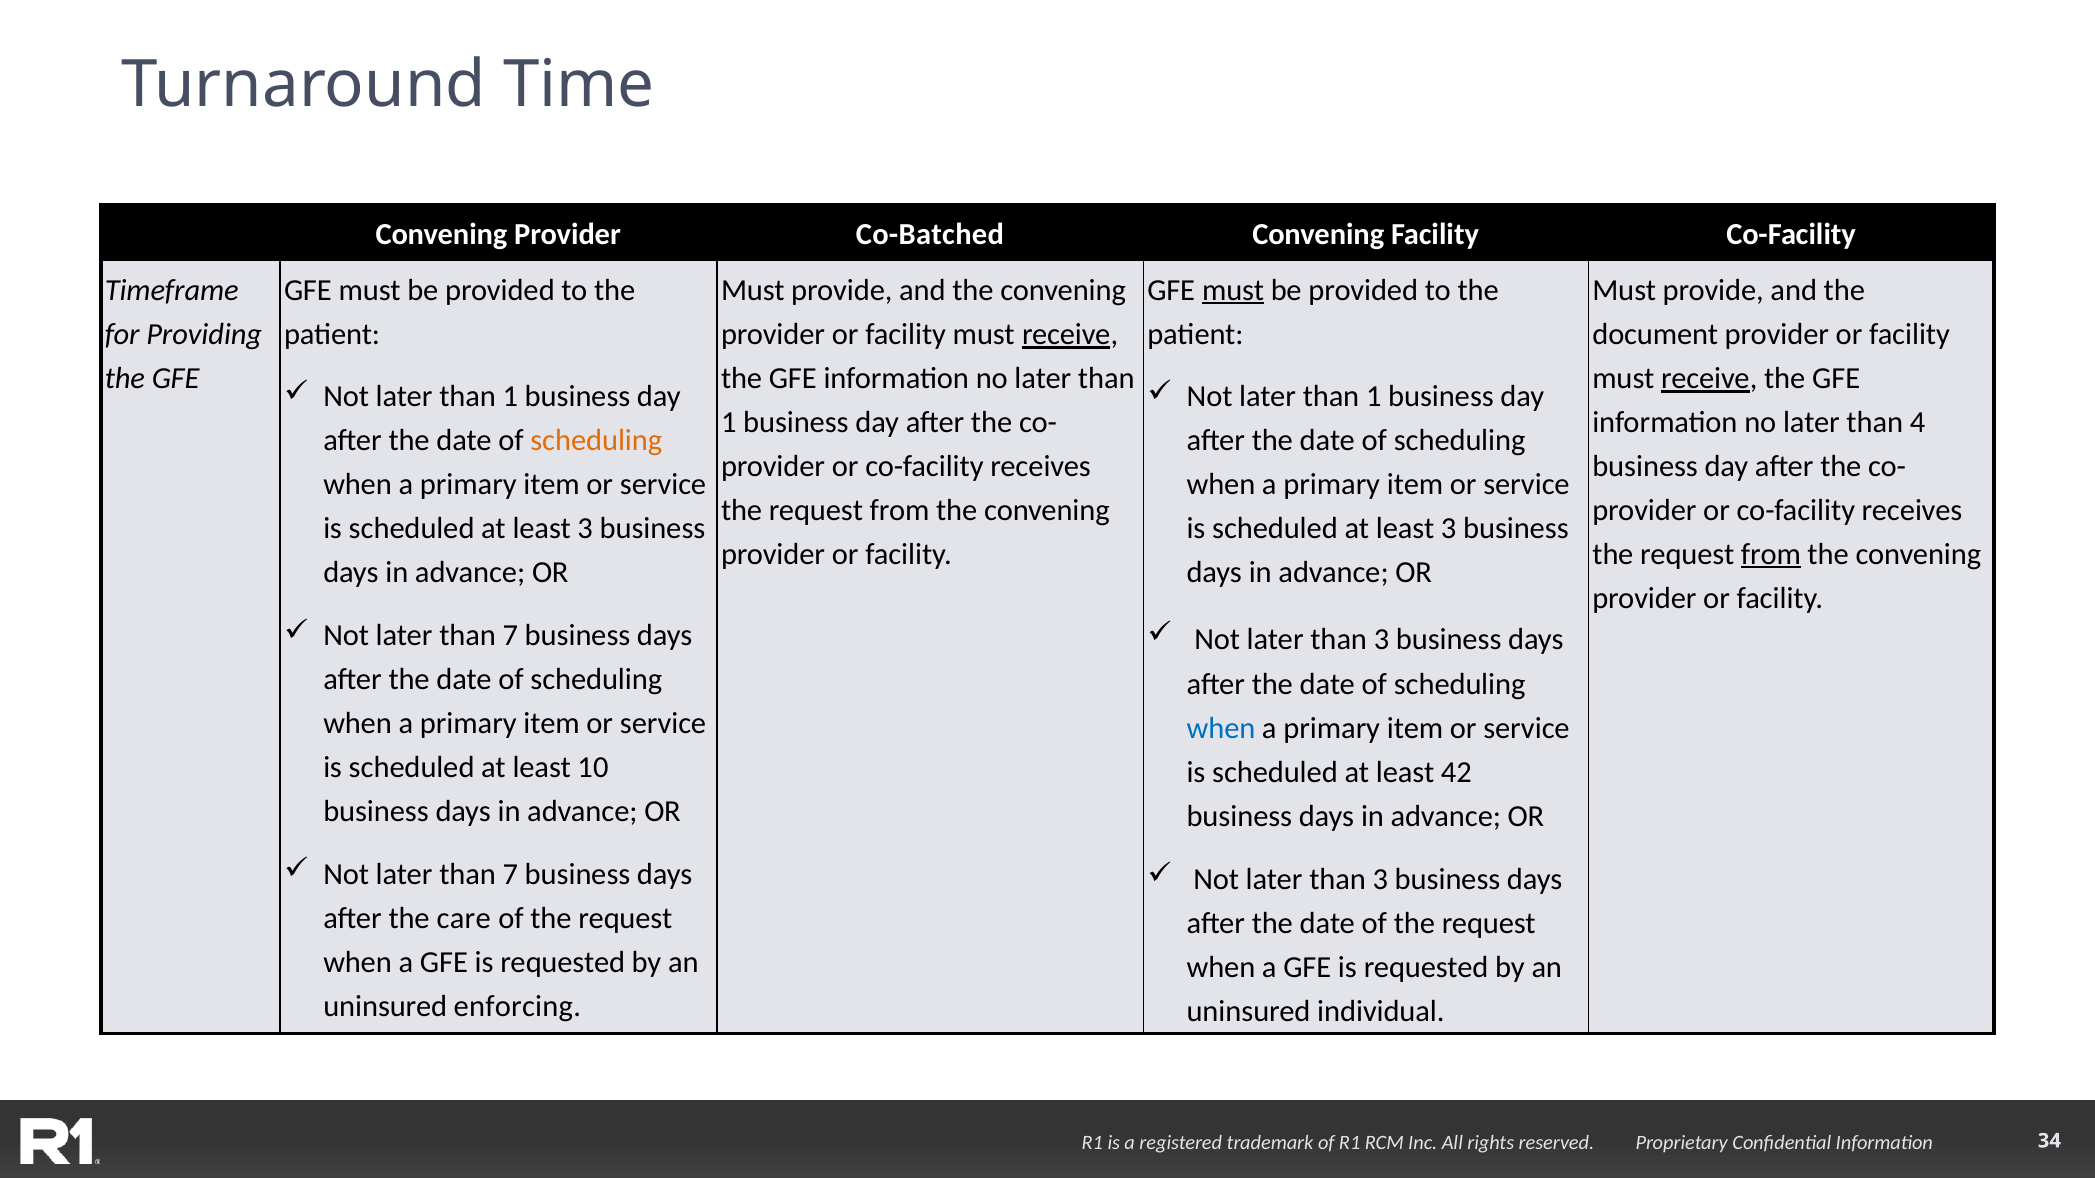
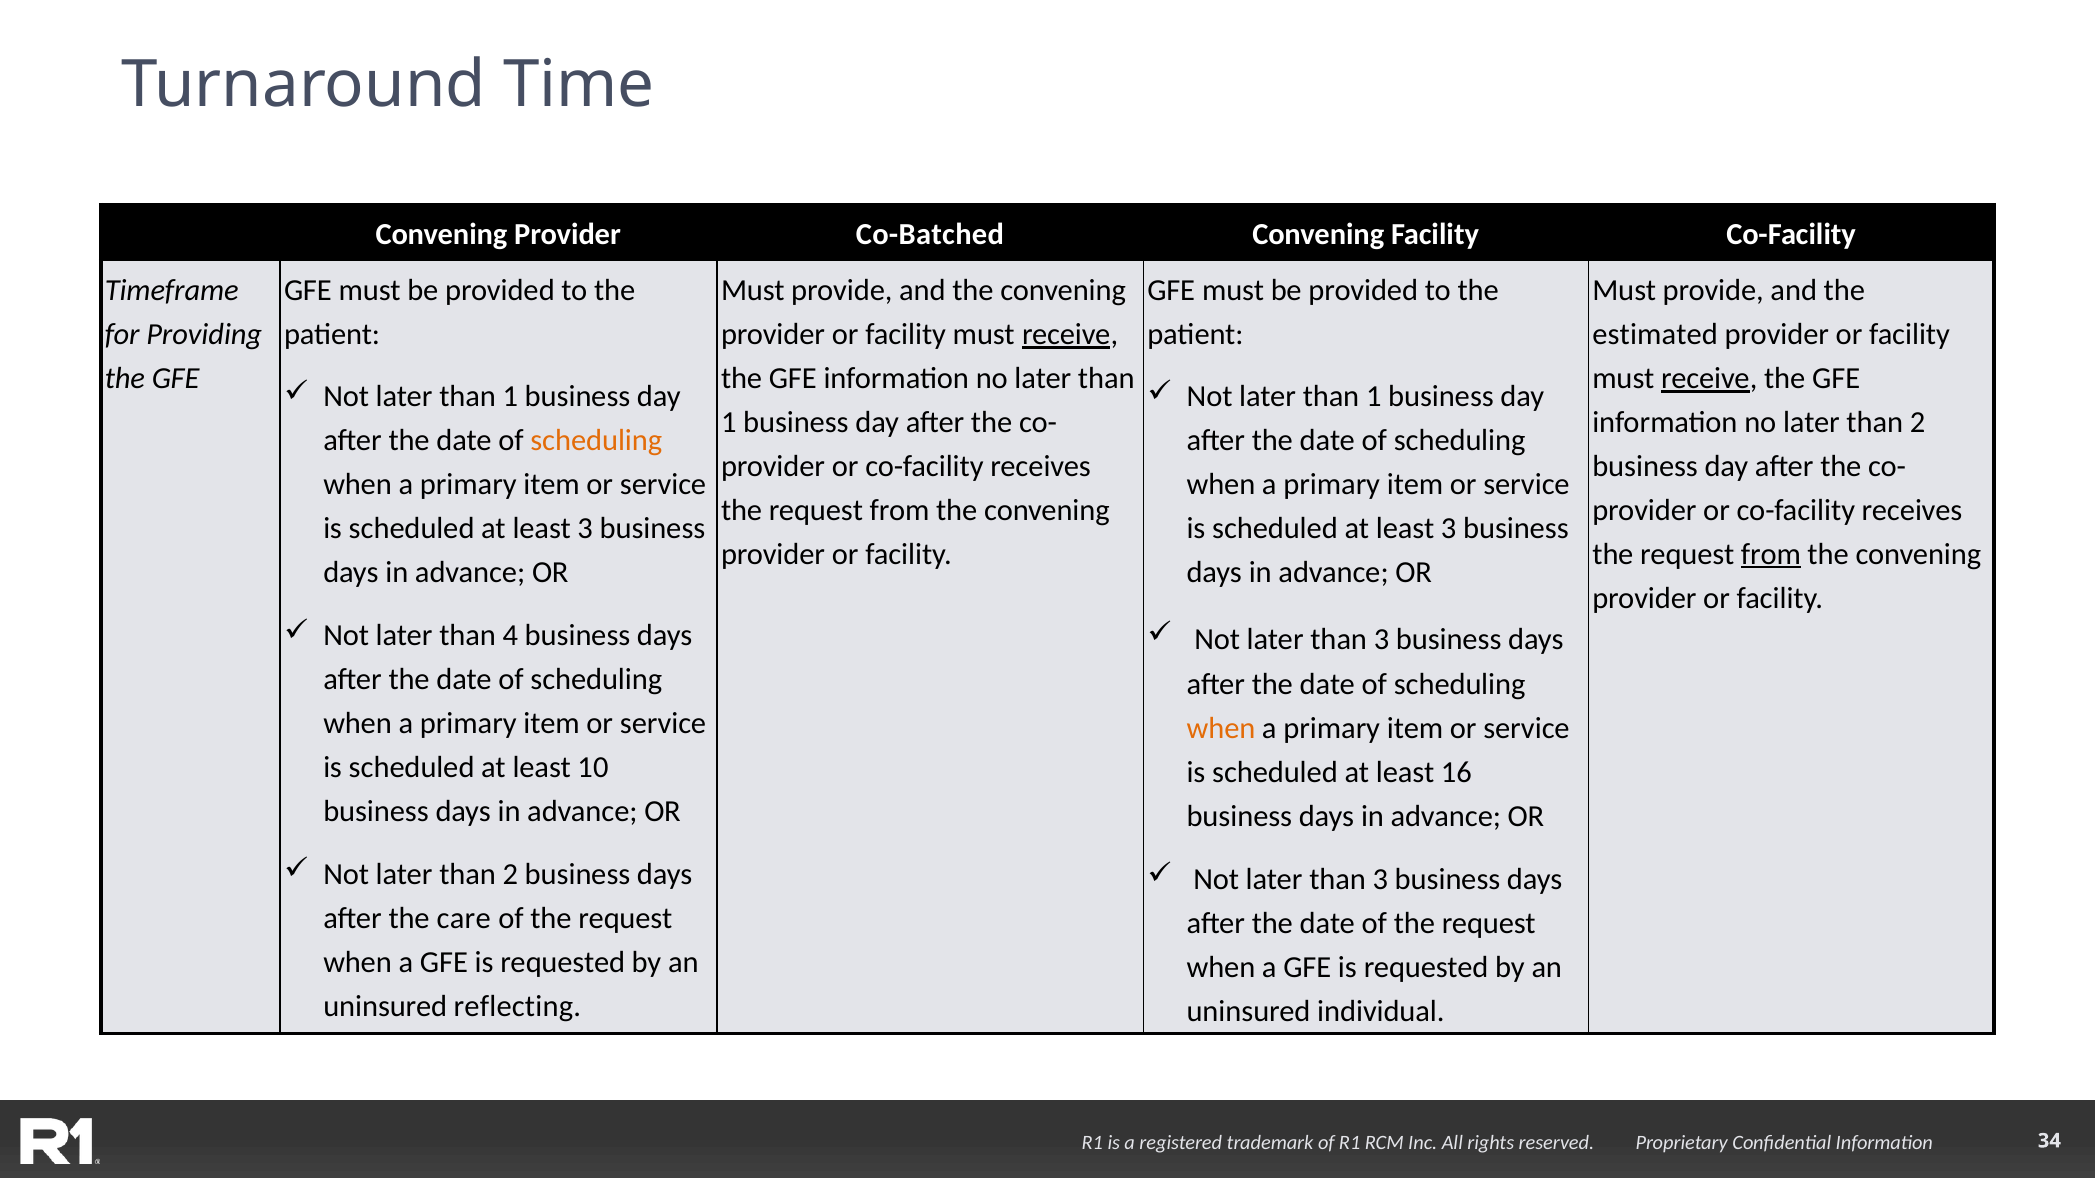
must underline: present -> none (1233, 290)
document: document -> estimated (1655, 334)
no later than 4: 4 -> 2 (1918, 422)
7: 7 -> 4 (510, 636)
when colour: blue -> orange (1221, 729)
42: 42 -> 16 (1456, 773)
7: 7 -> 2 (510, 874)
enforcing: enforcing -> reflecting (517, 1006)
